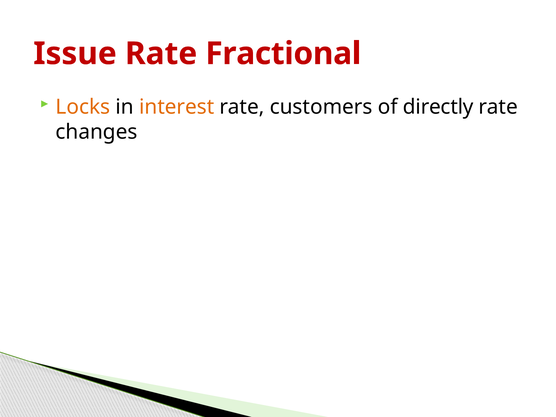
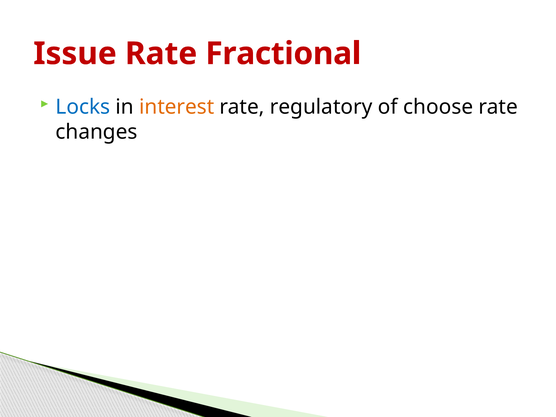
Locks colour: orange -> blue (83, 107)
customers: customers -> regulatory (321, 107)
directly: directly -> choose (438, 107)
